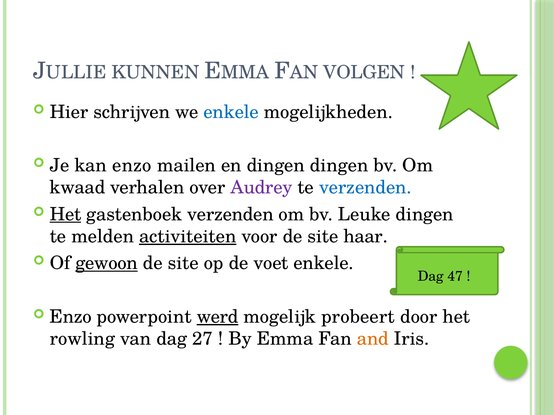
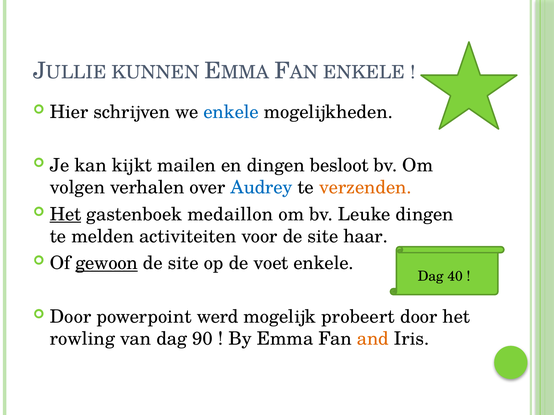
VOLGEN: VOLGEN -> ENKELE (364, 72)
kan enzo: enzo -> kijkt (132, 166)
dingen dingen: dingen -> besloot (339, 166)
kwaad: kwaad -> volgen (77, 188)
Audrey colour: purple -> blue (261, 188)
verzenden colour: blue -> orange (365, 188)
gastenboek verzenden: verzenden -> medaillon (230, 215)
activiteiten underline: present -> none (188, 237)
47: 47 -> 40 (455, 276)
Enzo: Enzo -> Door (71, 317)
werd underline: present -> none (218, 317)
27: 27 -> 90 (203, 339)
